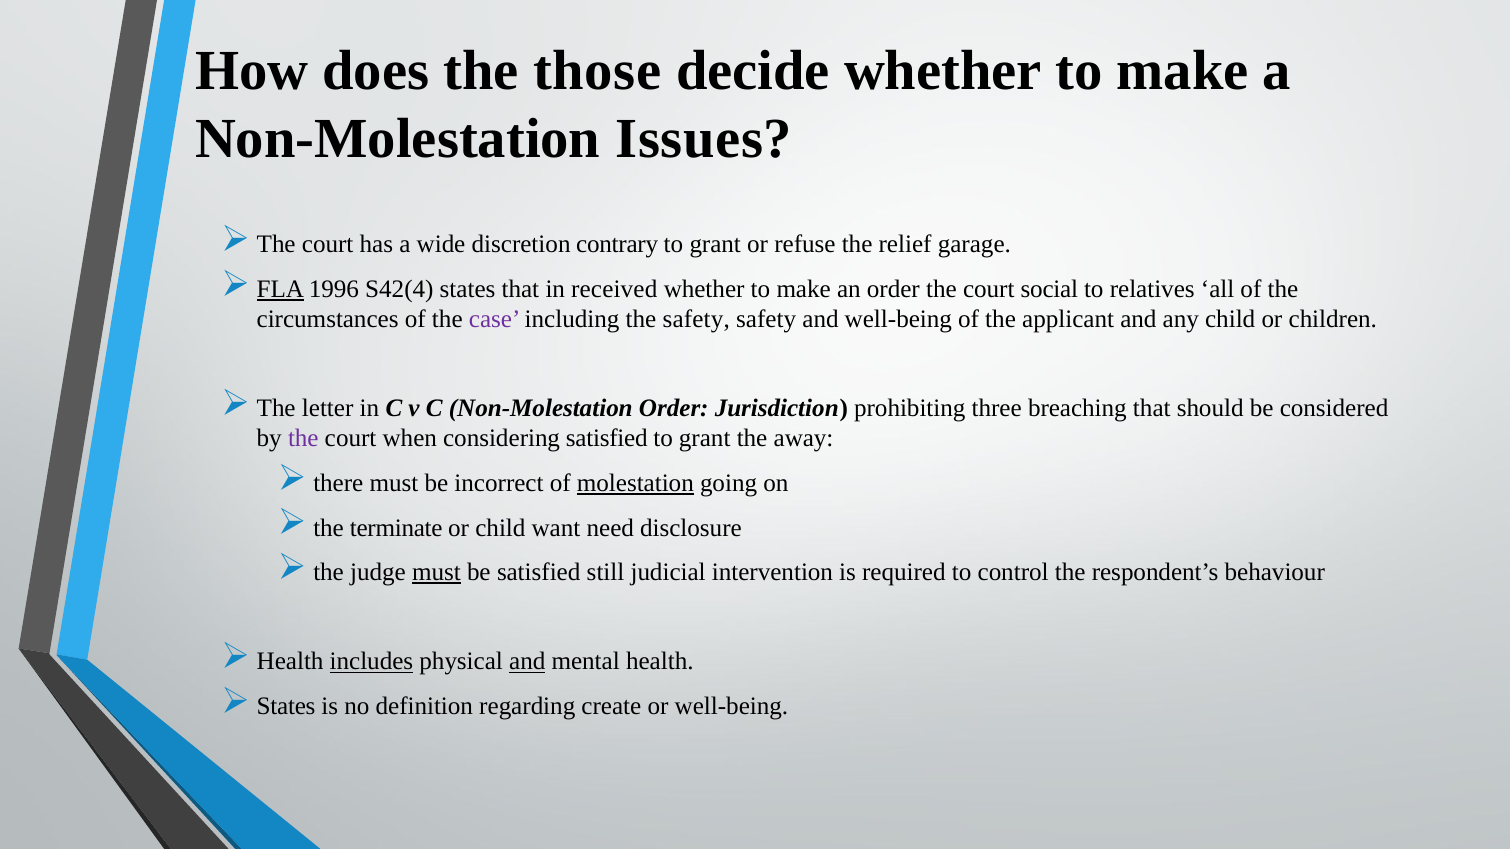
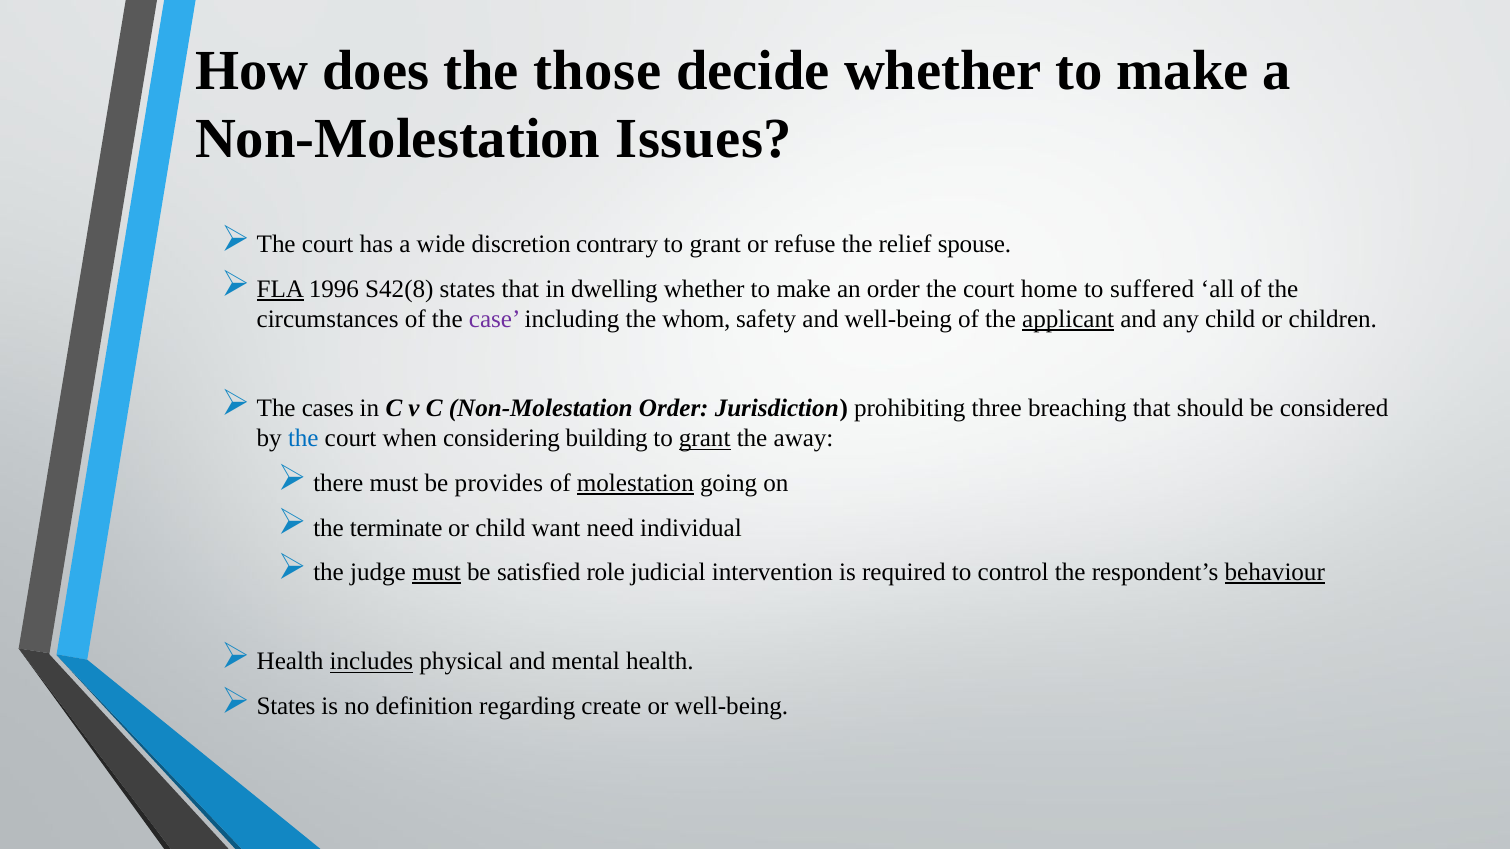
garage: garage -> spouse (974, 245)
S42(4: S42(4 -> S42(8 (399, 289)
received: received -> dwelling (614, 289)
social: social -> home (1049, 289)
relatives: relatives -> suffered (1152, 289)
the safety: safety -> whom (696, 319)
applicant underline: none -> present (1068, 319)
letter: letter -> cases (328, 409)
the colour: purple -> blue (303, 439)
considering satisfied: satisfied -> building (607, 439)
grant underline: none -> present (705, 439)
incorrect: incorrect -> provides (499, 483)
disclosure: disclosure -> individual (691, 528)
still: still -> role (606, 573)
behaviour underline: none -> present (1275, 573)
and underline: present -> none (527, 662)
